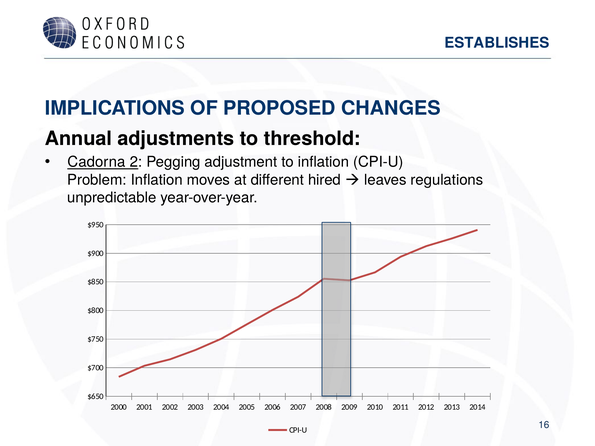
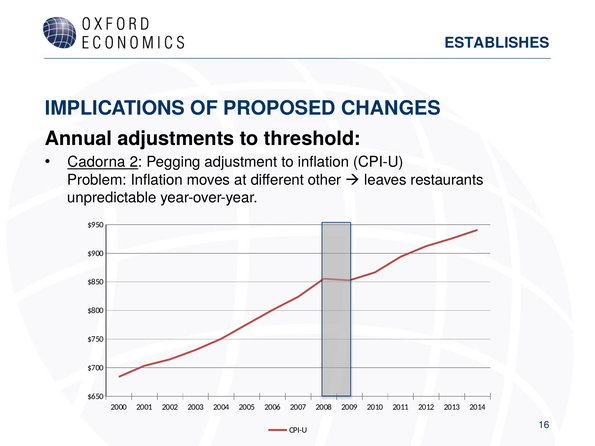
hired: hired -> other (325, 180)
regulations: regulations -> restaurants (447, 180)
